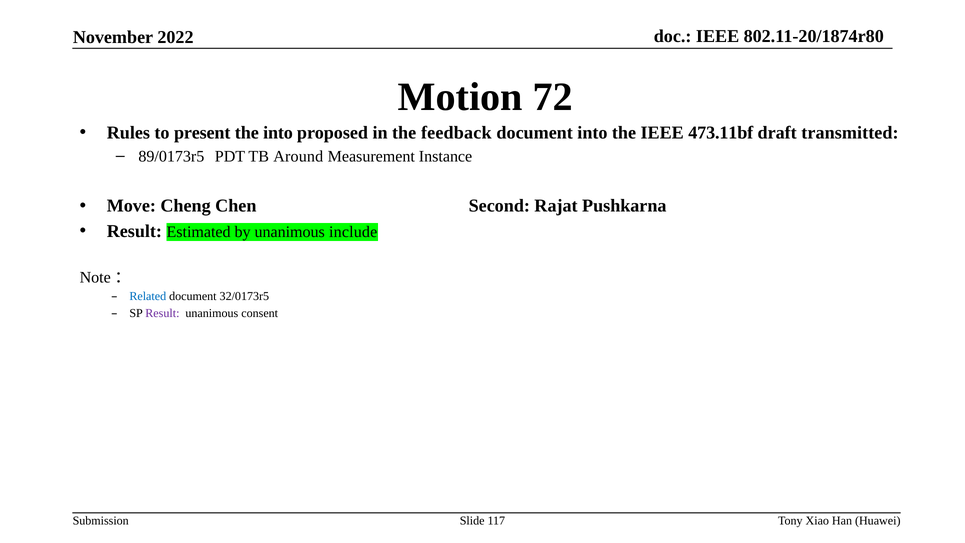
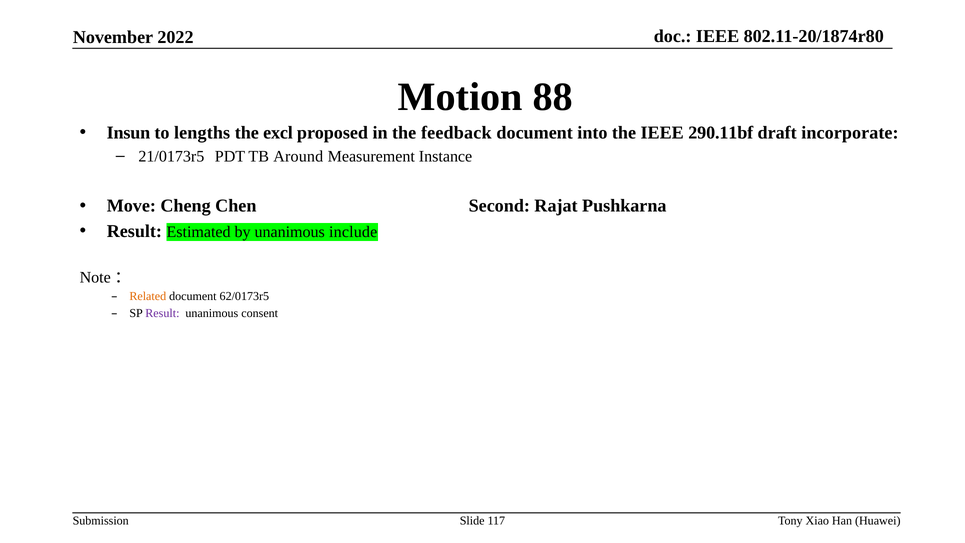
72: 72 -> 88 (553, 97)
Rules: Rules -> Insun (128, 133)
present: present -> lengths (202, 133)
the into: into -> excl (278, 133)
473.11bf: 473.11bf -> 290.11bf (721, 133)
transmitted: transmitted -> incorporate (850, 133)
89/0173r5: 89/0173r5 -> 21/0173r5 (171, 156)
Related colour: blue -> orange (148, 296)
32/0173r5: 32/0173r5 -> 62/0173r5 (244, 296)
